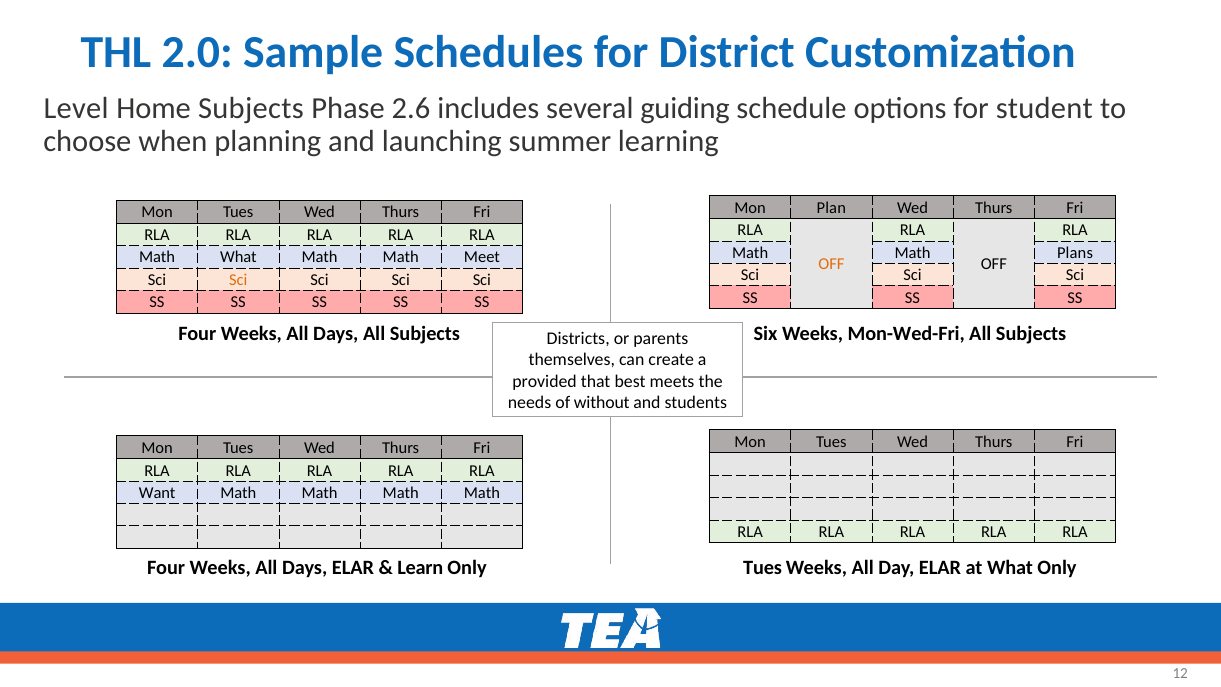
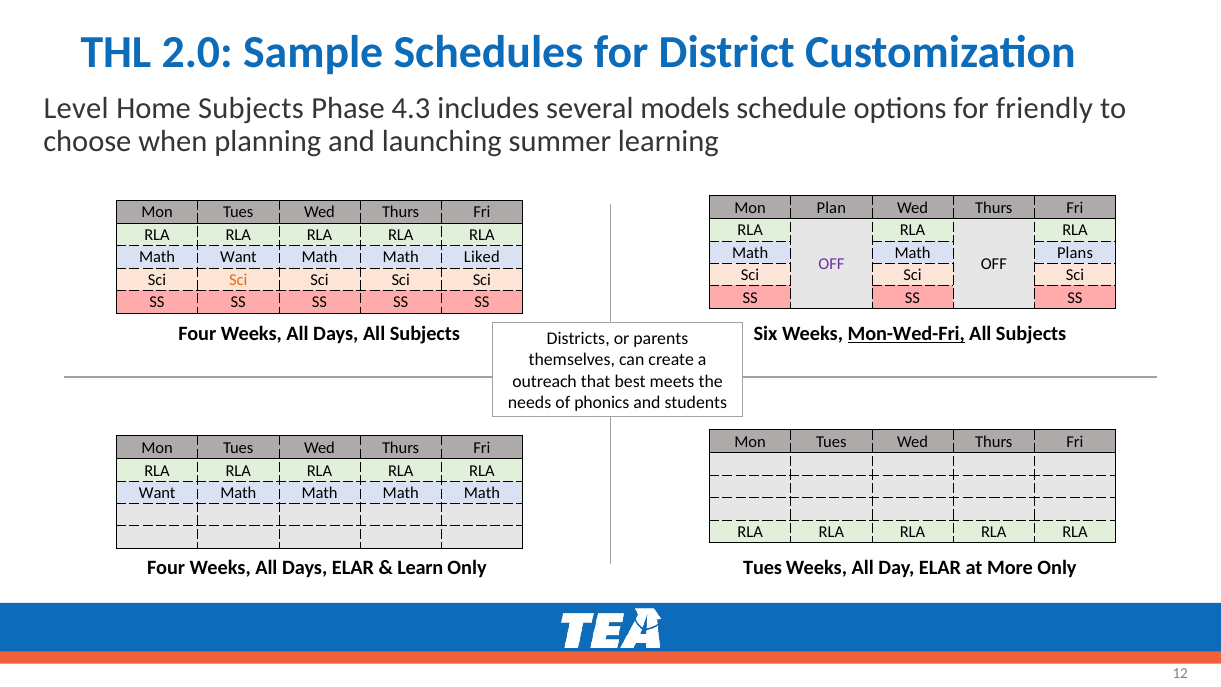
2.6: 2.6 -> 4.3 (411, 108)
guiding: guiding -> models (685, 108)
student: student -> friendly (1044, 108)
Math What: What -> Want (238, 257)
Meet: Meet -> Liked (482, 257)
OFF colour: orange -> purple (831, 264)
Mon-Wed-Fri underline: none -> present (906, 334)
provided: provided -> outreach (545, 381)
without: without -> phonics (602, 403)
at What: What -> More (1010, 568)
